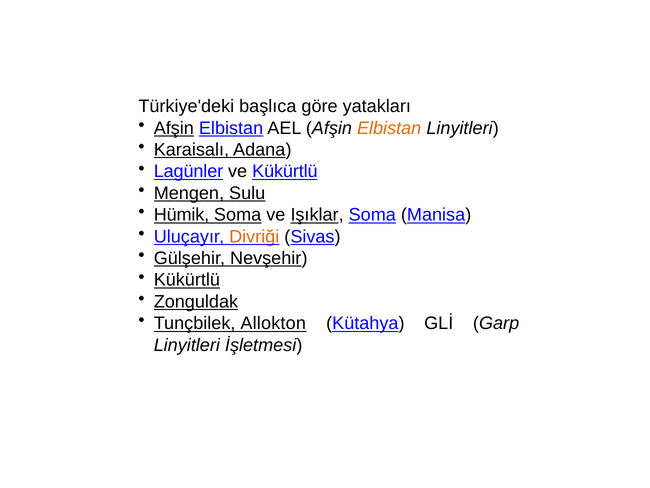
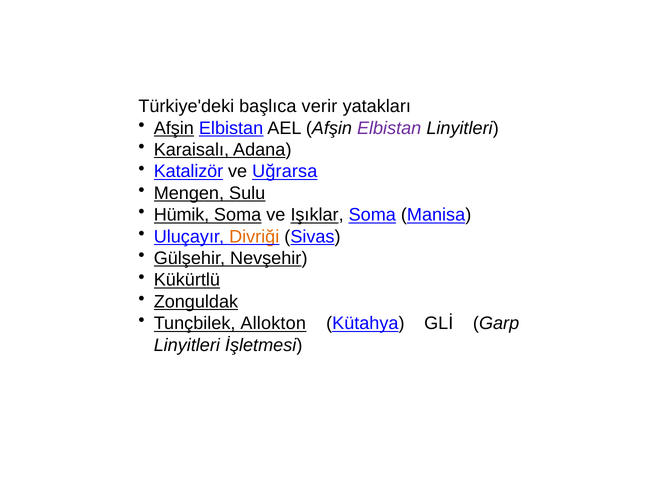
göre: göre -> verir (319, 106)
Elbistan colour: orange -> purple (389, 128)
Lagünler: Lagünler -> Katalizör (188, 171)
ve Kükürtlü: Kükürtlü -> Uğrarsa (285, 171)
